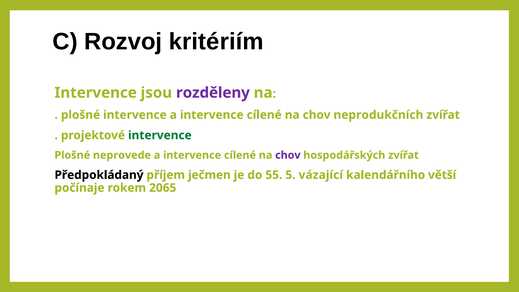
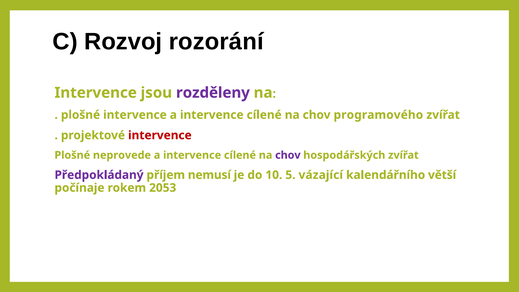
kritériím: kritériím -> rozorání (216, 41)
neprodukčních: neprodukčních -> programového (378, 115)
intervence colour: green -> red (160, 135)
Předpokládaný colour: black -> purple (99, 175)
ječmen: ječmen -> nemusí (209, 175)
55: 55 -> 10 (274, 175)
2065: 2065 -> 2053 (163, 188)
